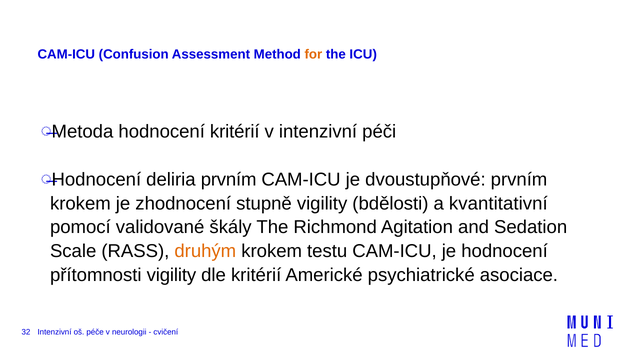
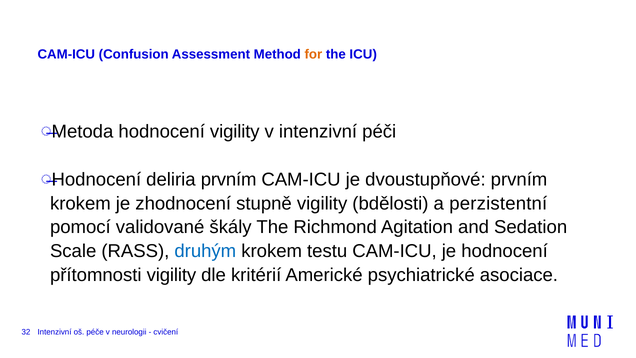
hodnocení kritérií: kritérií -> vigility (235, 132)
kvantitativní: kvantitativní -> perzistentní (498, 203)
druhým colour: orange -> blue (205, 251)
